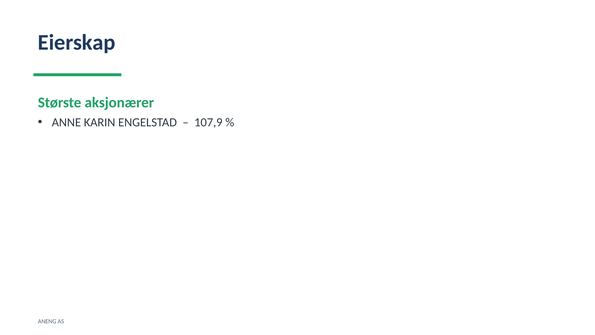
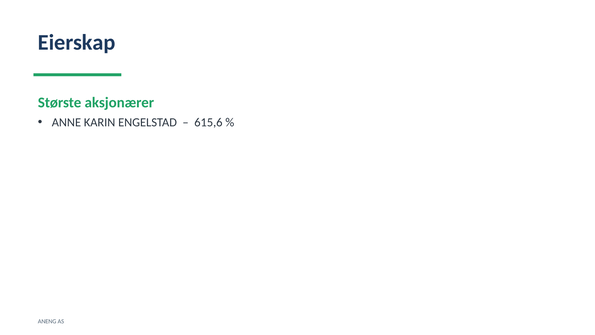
107,9: 107,9 -> 615,6 (208, 122)
